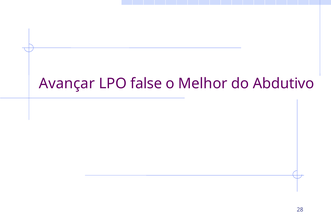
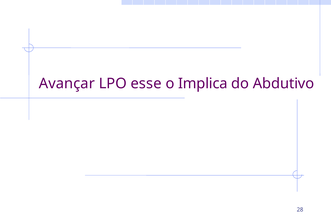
false: false -> esse (146, 84)
Melhor: Melhor -> Implica (203, 84)
